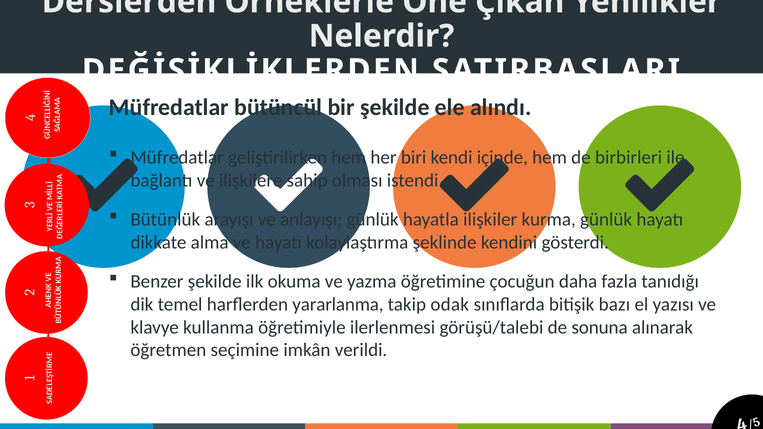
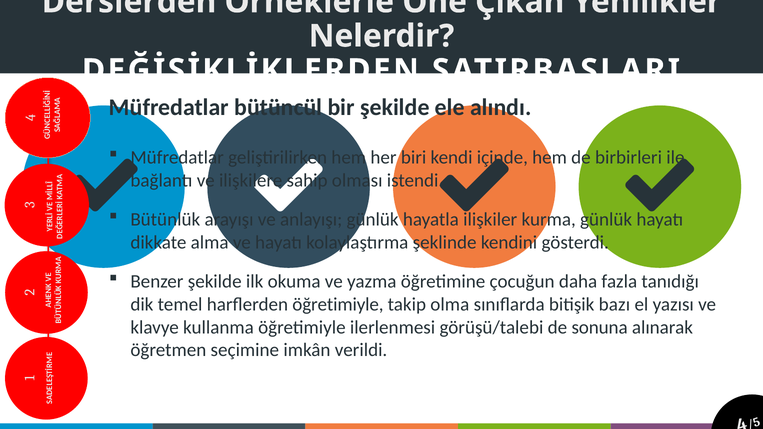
harflerden yararlanma: yararlanma -> öğretimiyle (338, 304)
odak: odak -> olma (450, 304)
